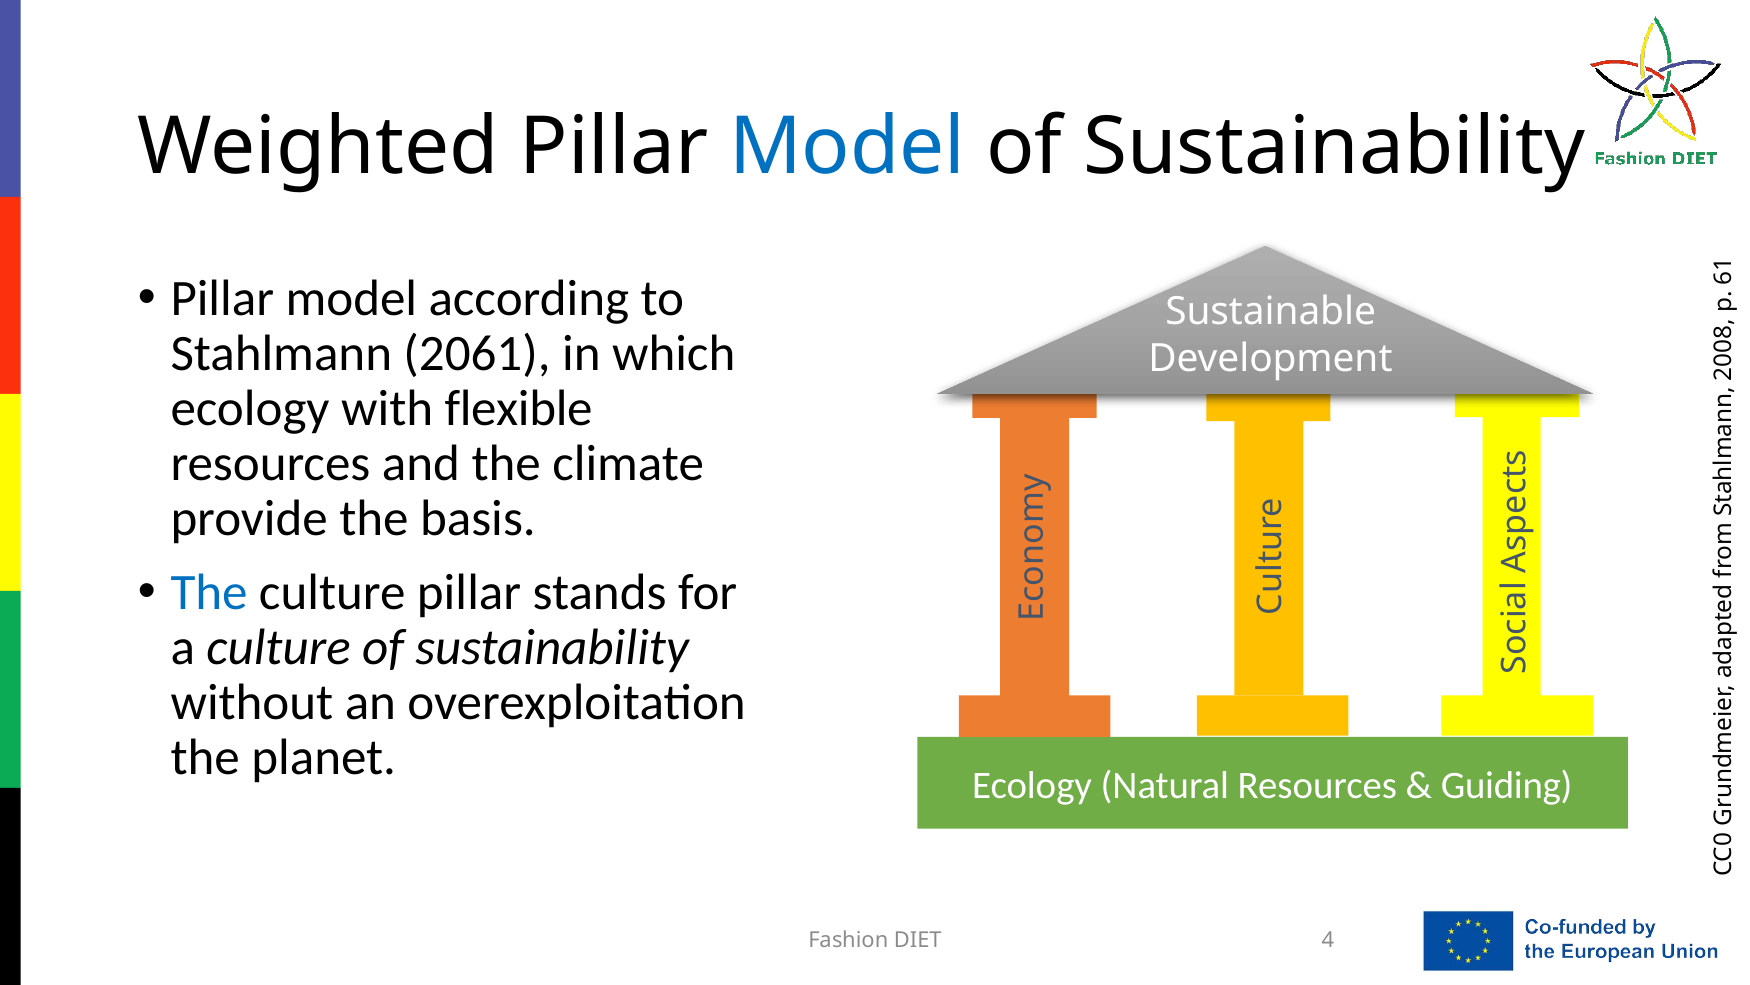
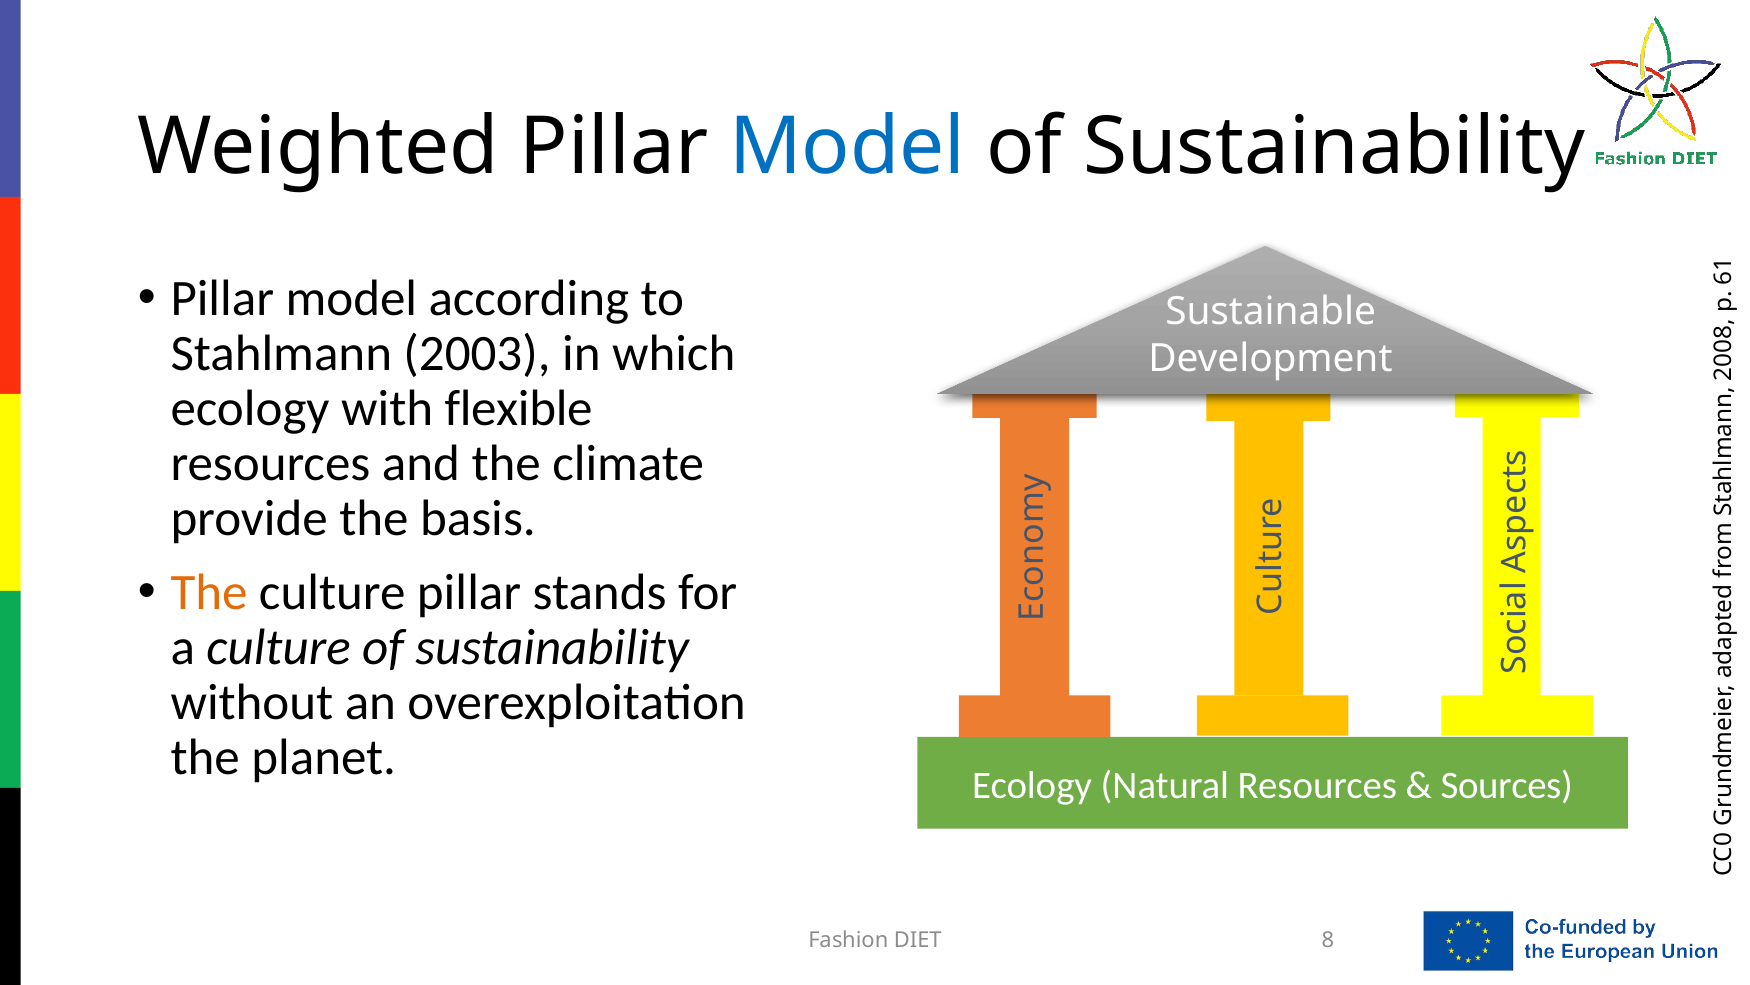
2061: 2061 -> 2003 (477, 353)
The colour: blue -> orange (209, 592)
Guiding: Guiding -> Sources (1507, 785)
DIET 4: 4 -> 8 (1328, 940)
